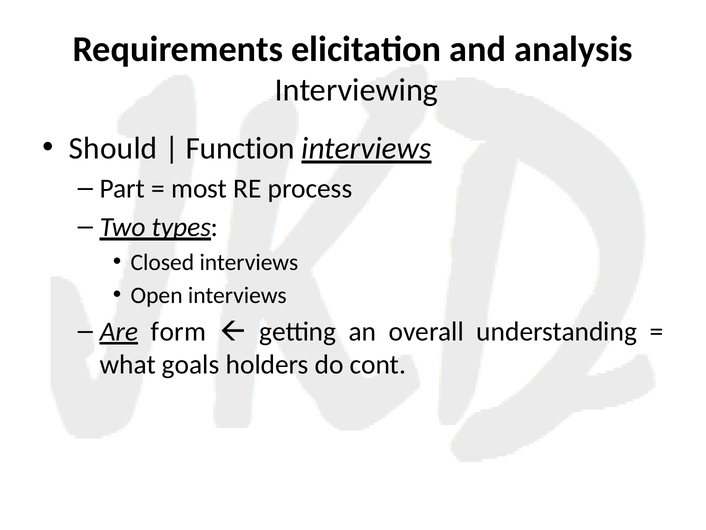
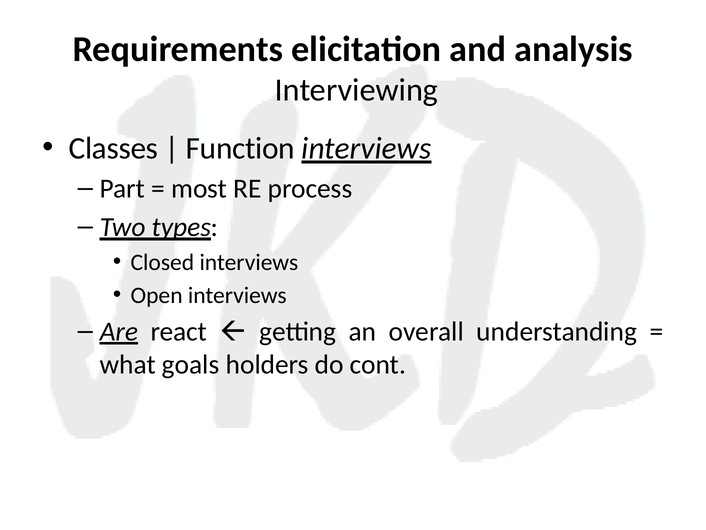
Should: Should -> Classes (113, 148)
form: form -> react (179, 331)
